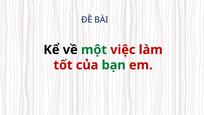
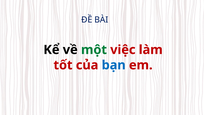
bạn colour: green -> blue (114, 65)
